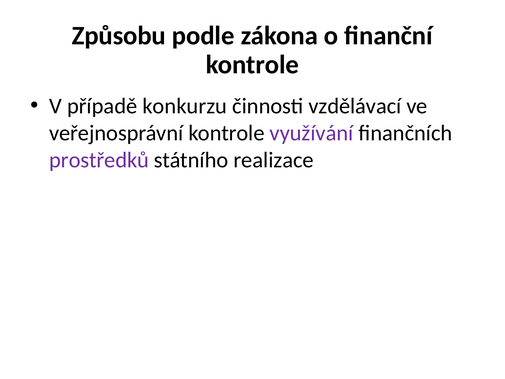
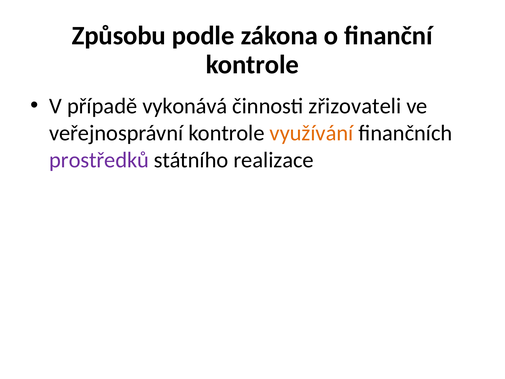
konkurzu: konkurzu -> vykonává (185, 106)
vzdělávací: vzdělávací -> zřizovateli (355, 106)
využívání colour: purple -> orange (311, 133)
